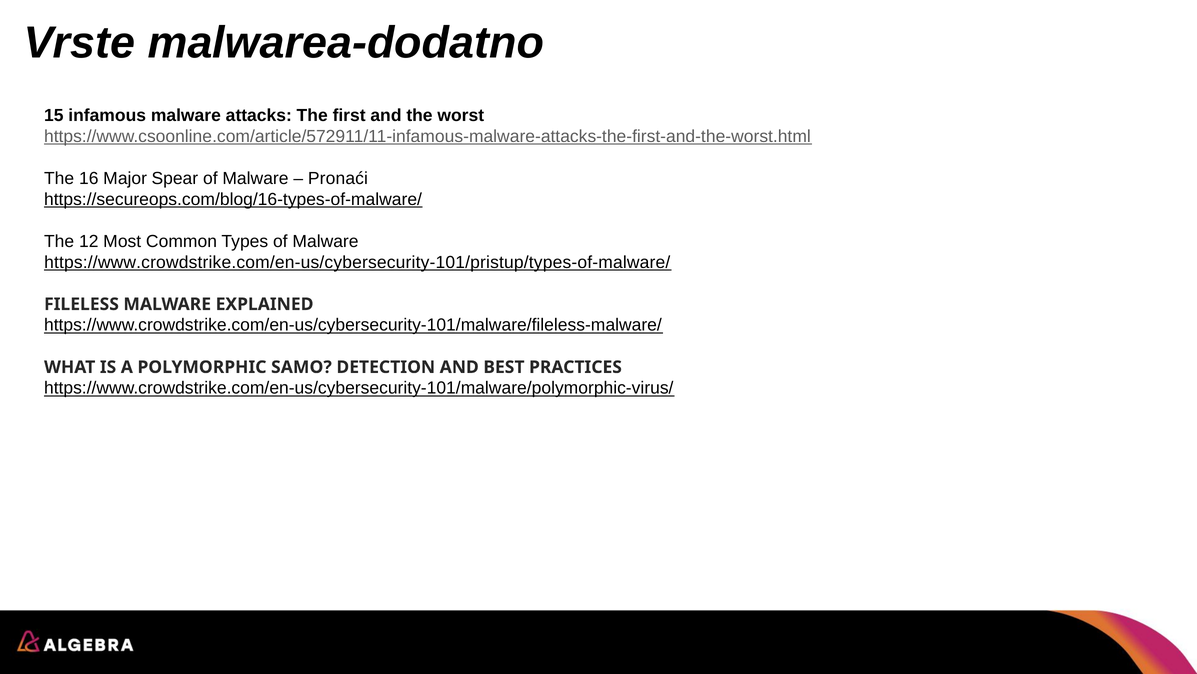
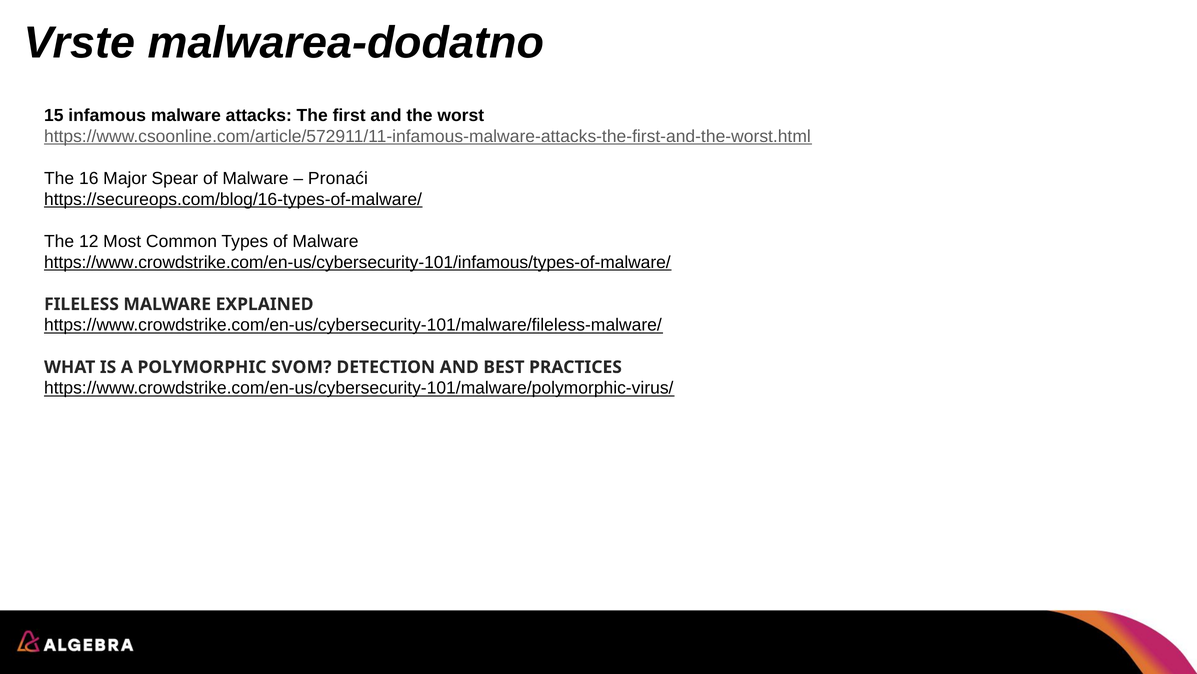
https://www.crowdstrike.com/en-us/cybersecurity-101/pristup/types-of-malware/: https://www.crowdstrike.com/en-us/cybersecurity-101/pristup/types-of-malware/ -> https://www.crowdstrike.com/en-us/cybersecurity-101/infamous/types-of-malware/ (357, 262)
SAMO: SAMO -> SVOM (301, 367)
